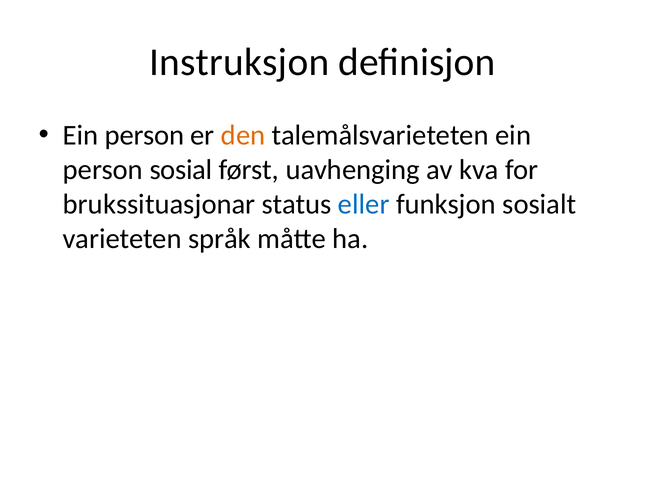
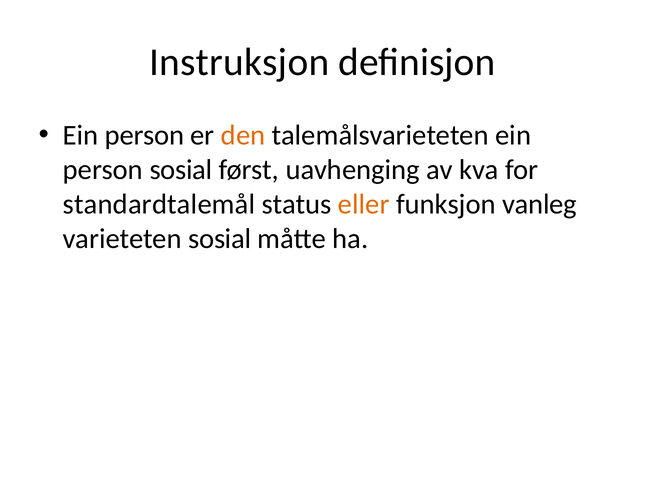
brukssituasjonar: brukssituasjonar -> standardtalemål (159, 204)
eller colour: blue -> orange (364, 204)
sosialt: sosialt -> vanleg (539, 204)
varieteten språk: språk -> sosial (220, 239)
